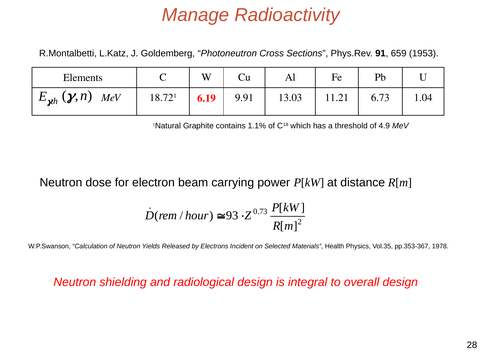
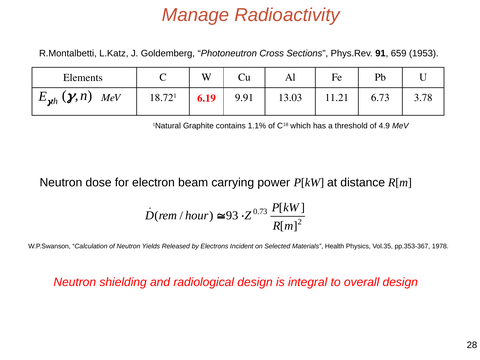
1.04: 1.04 -> 3.78 (423, 98)
